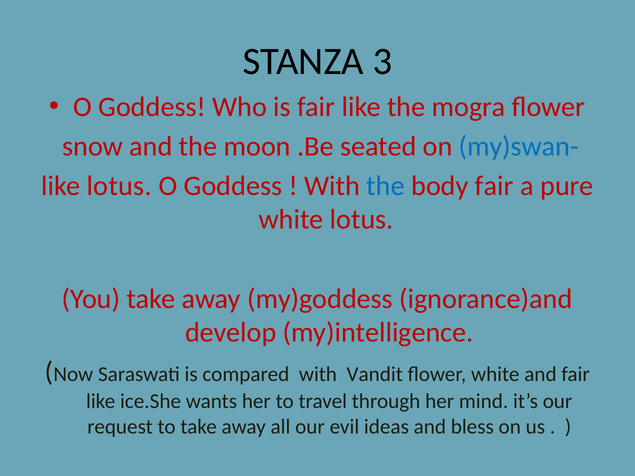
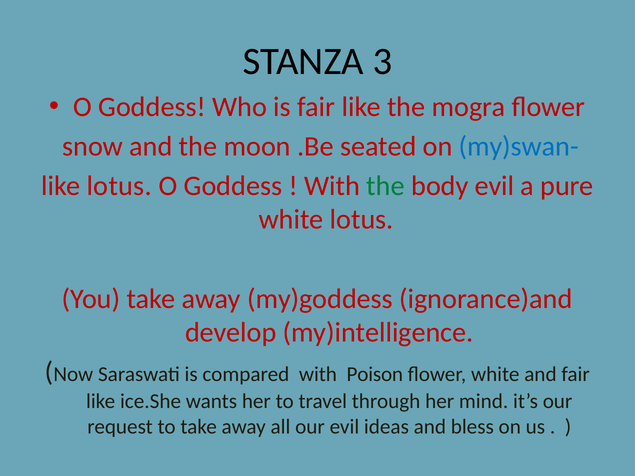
the colour: blue -> green (386, 186)
body fair: fair -> evil (495, 186)
Vandit: Vandit -> Poison (375, 375)
